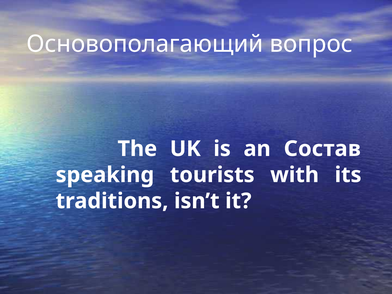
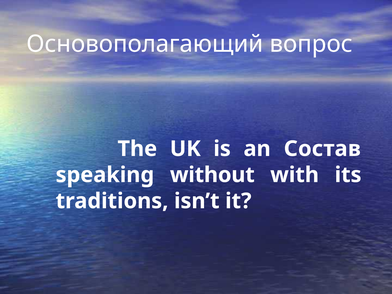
tourists: tourists -> without (212, 175)
